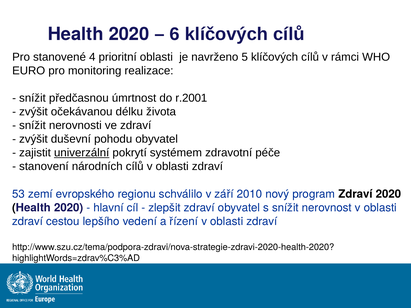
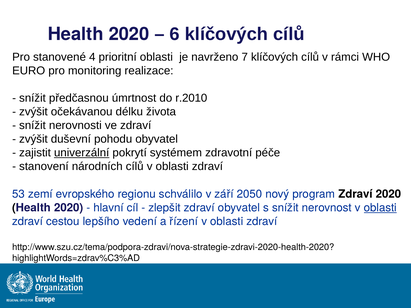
5: 5 -> 7 (245, 57)
r.2001: r.2001 -> r.2010 (191, 98)
2010: 2010 -> 2050 (250, 194)
oblasti underline: none -> present (380, 208)
